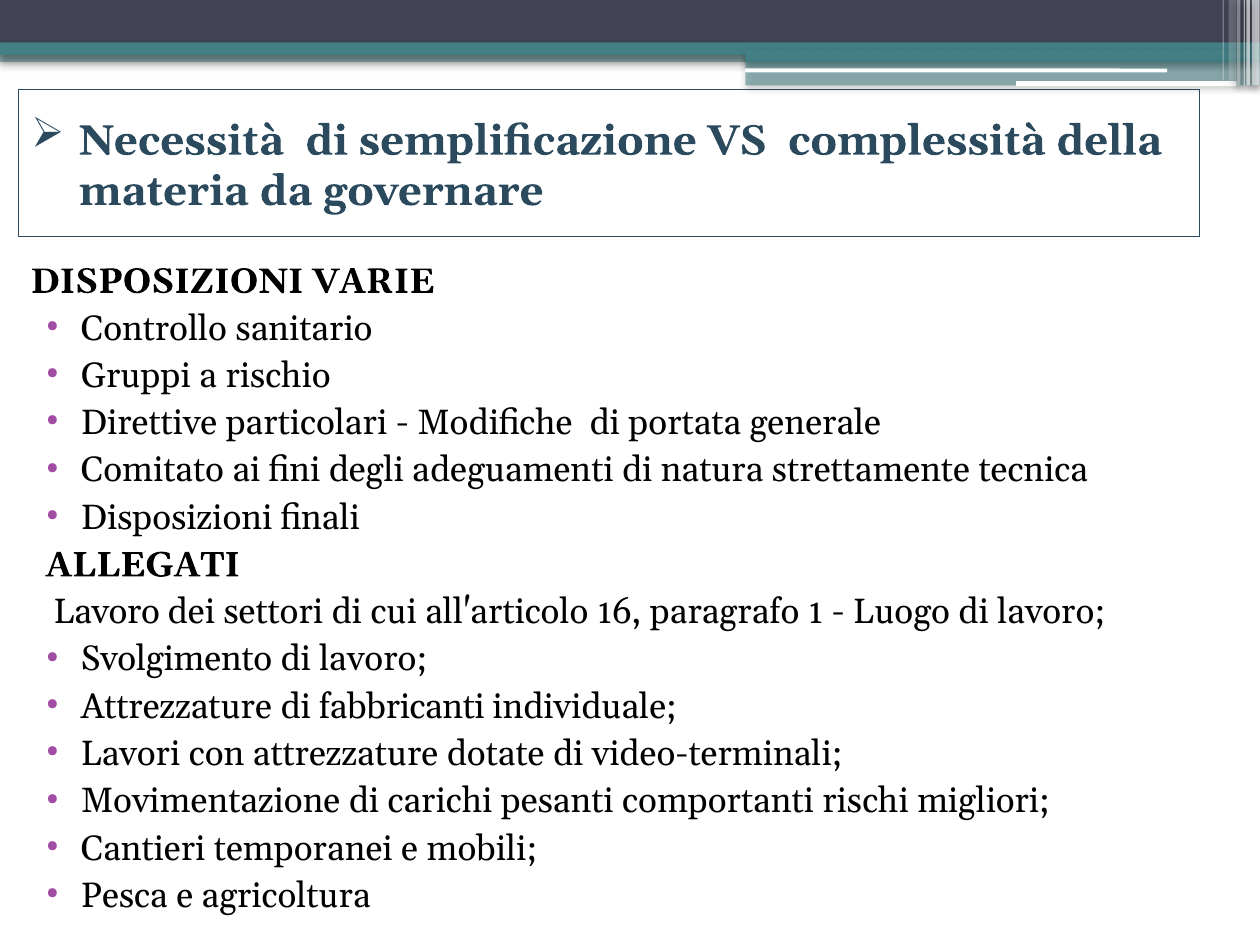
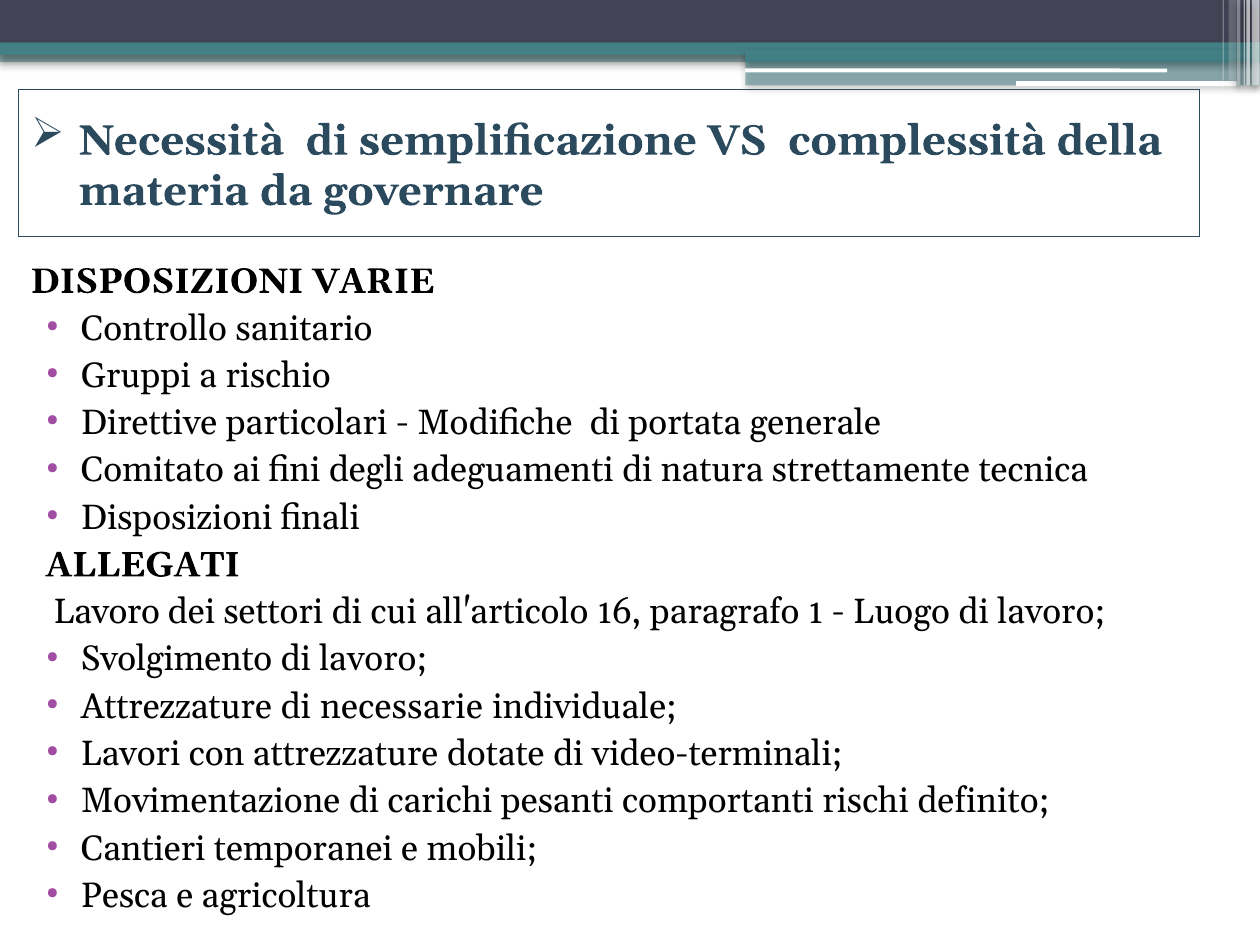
fabbricanti: fabbricanti -> necessarie (401, 707)
migliori: migliori -> definito (983, 801)
